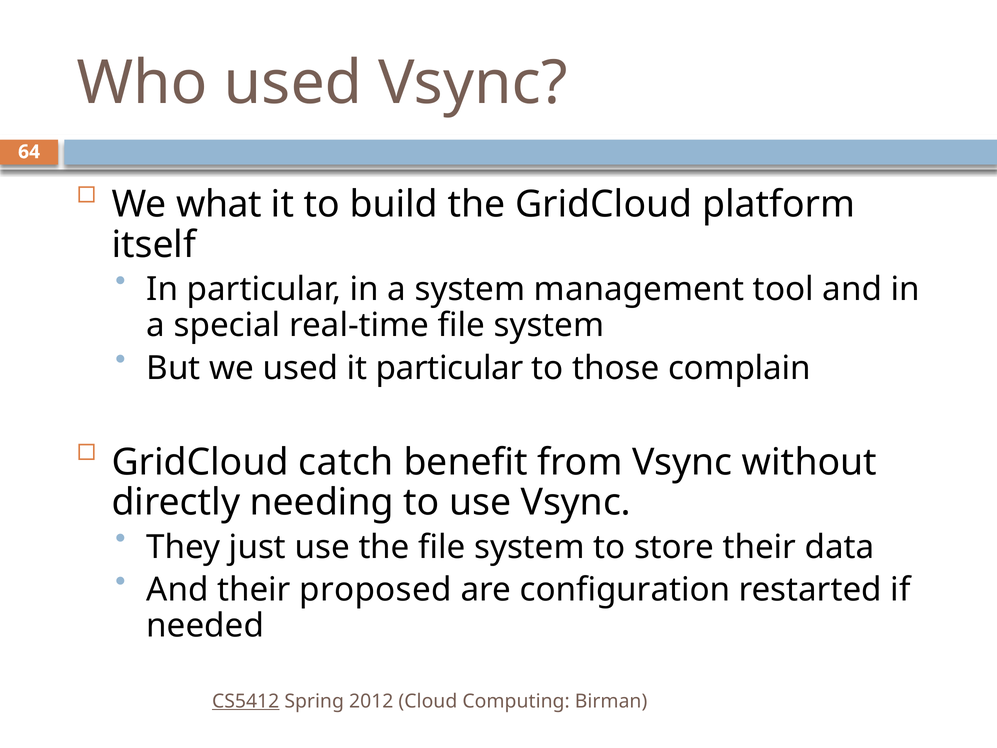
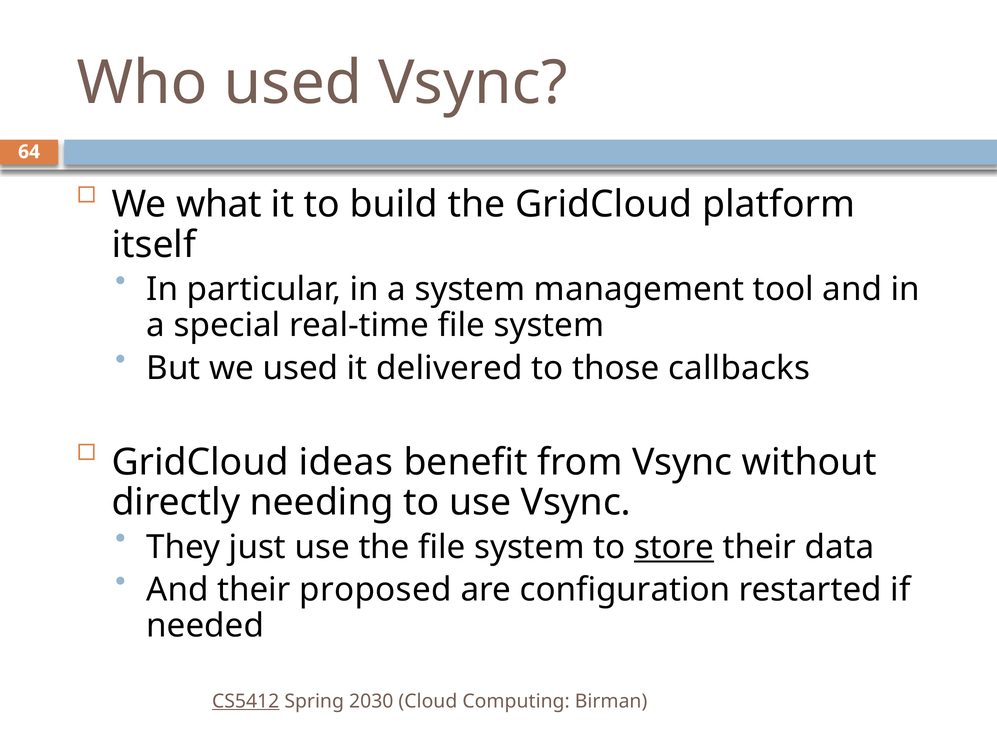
it particular: particular -> delivered (449, 368)
complain: complain -> callbacks (739, 368)
catch: catch -> ideas (346, 462)
store underline: none -> present (674, 547)
2012: 2012 -> 2030 (371, 701)
